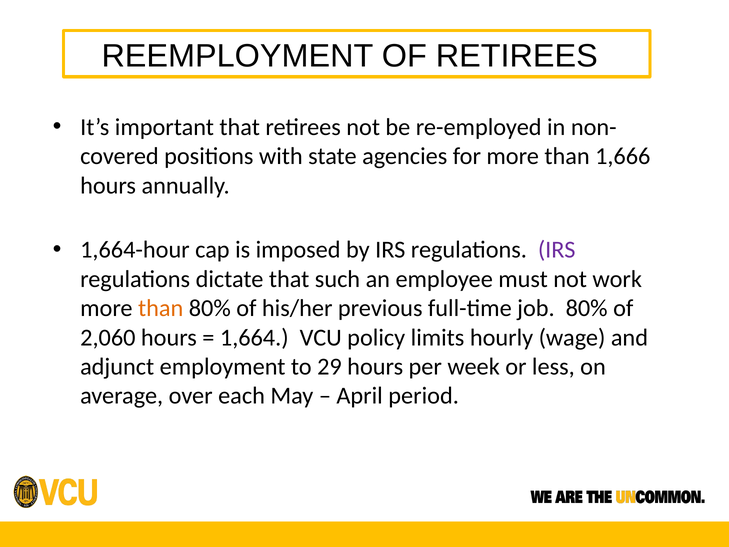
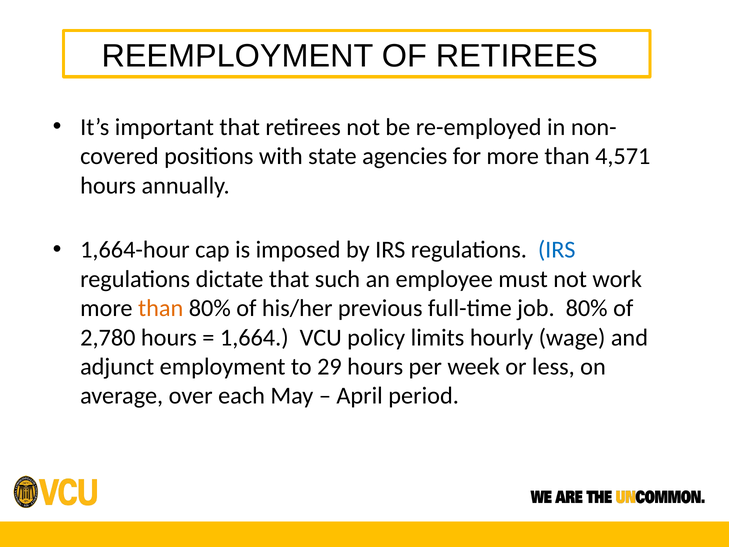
1,666: 1,666 -> 4,571 (623, 156)
IRS colour: purple -> blue (557, 250)
2,060: 2,060 -> 2,780 (108, 337)
